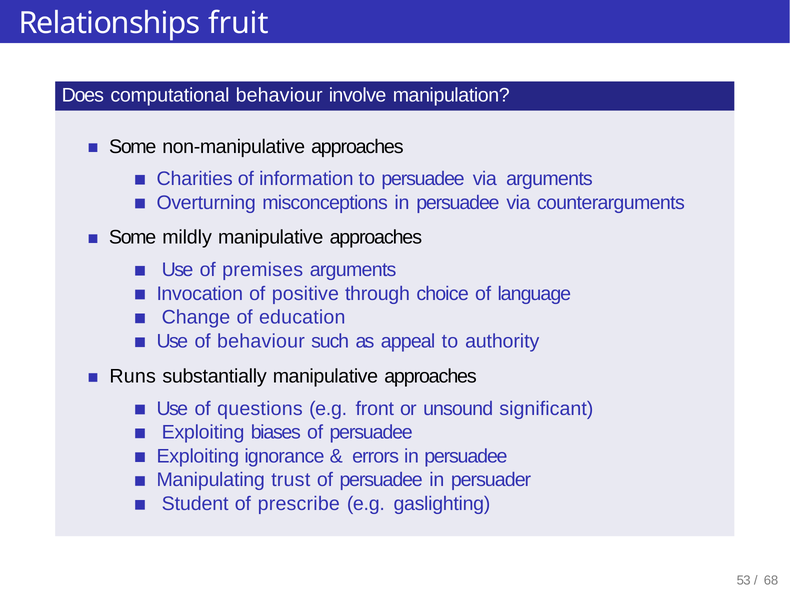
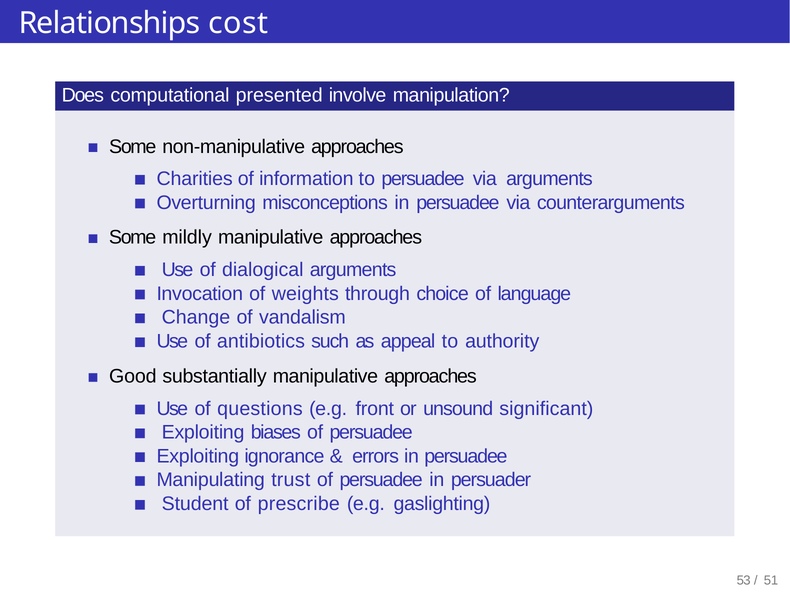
fruit: fruit -> cost (238, 23)
computational behaviour: behaviour -> presented (279, 95)
premises: premises -> dialogical (263, 270)
positive: positive -> weights (305, 294)
education: education -> vandalism (302, 317)
of behaviour: behaviour -> antibiotics (261, 341)
Runs: Runs -> Good (133, 376)
68: 68 -> 51 (771, 580)
